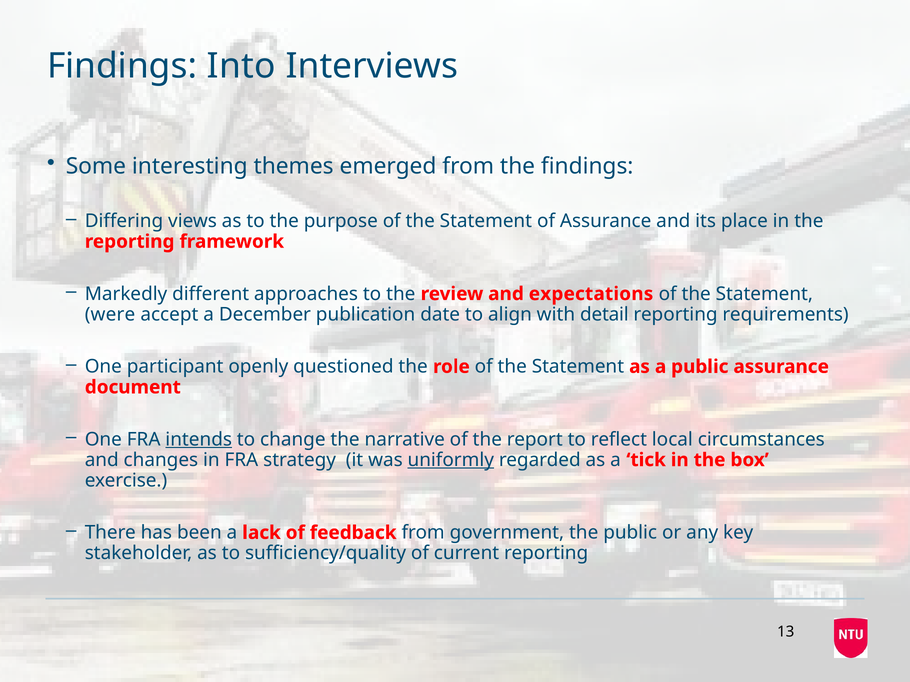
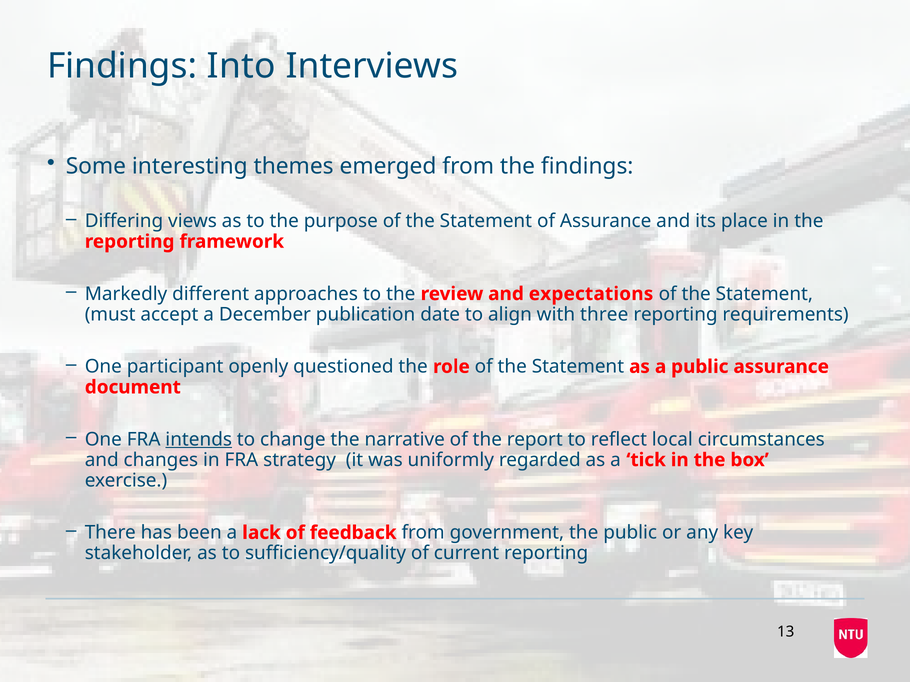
were: were -> must (110, 315)
detail: detail -> three (604, 315)
uniformly underline: present -> none (451, 460)
